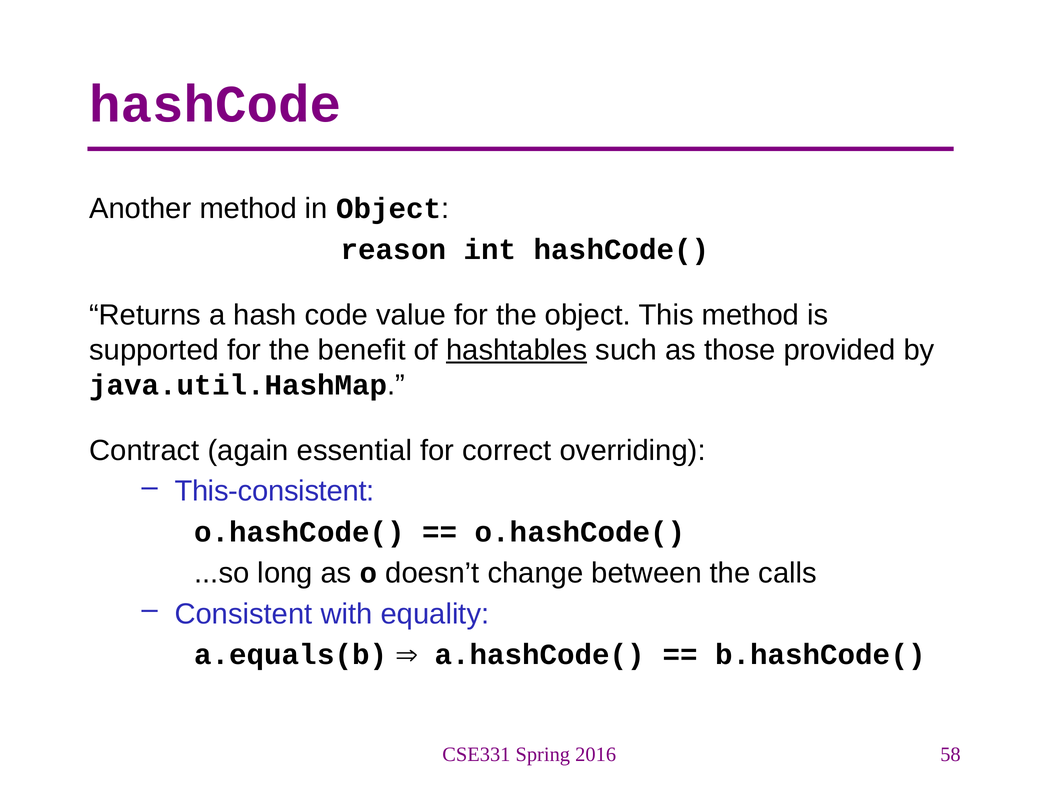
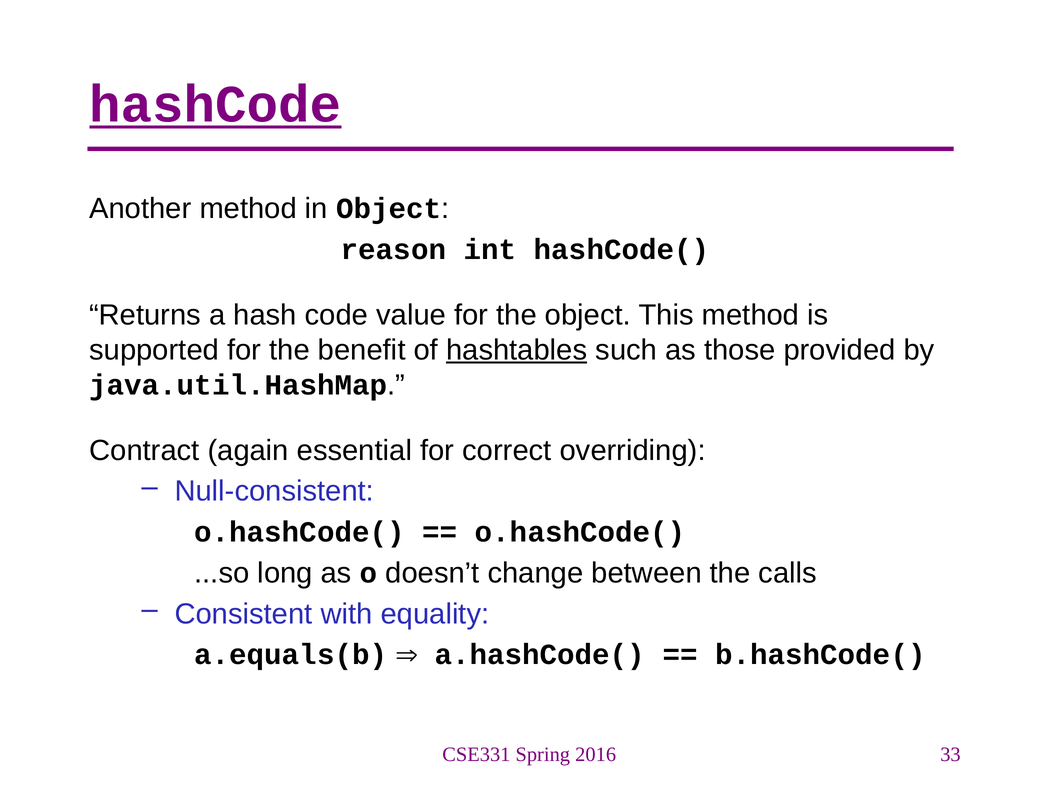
hashCode underline: none -> present (215, 104)
This-consistent: This-consistent -> Null-consistent (274, 491)
58: 58 -> 33 (950, 754)
